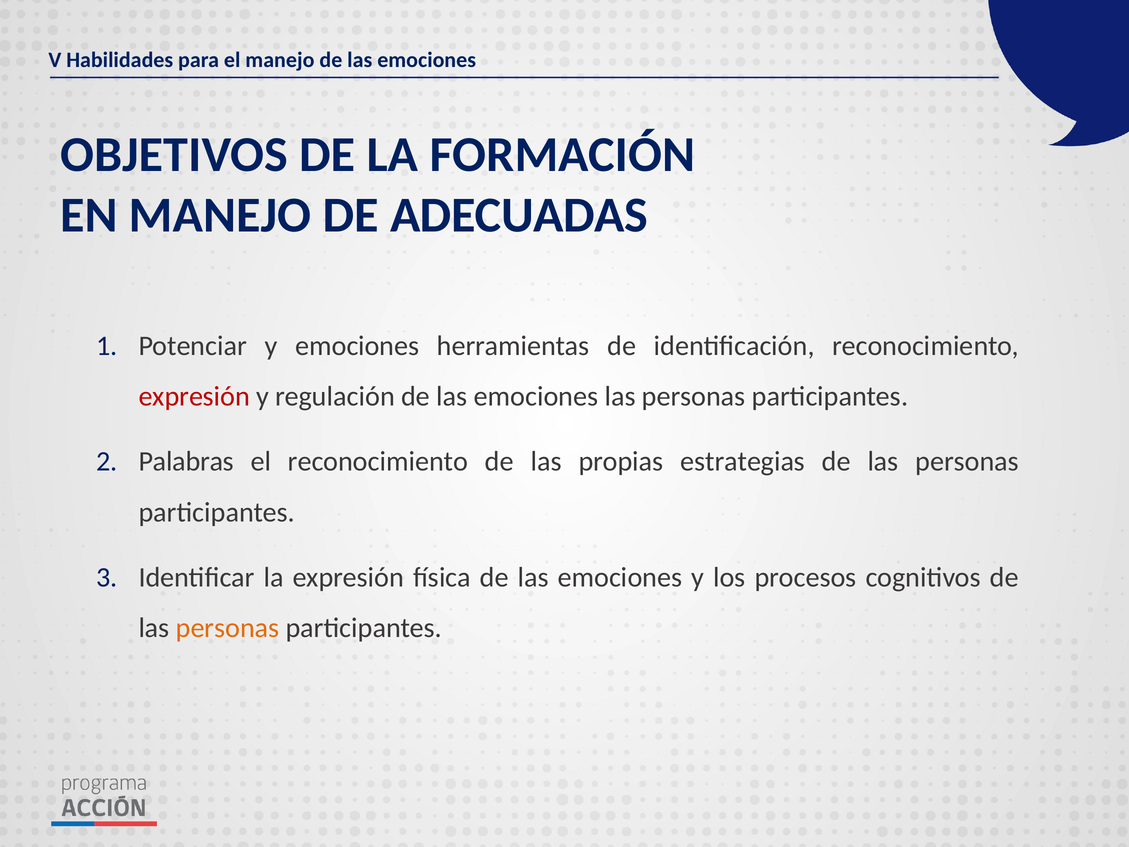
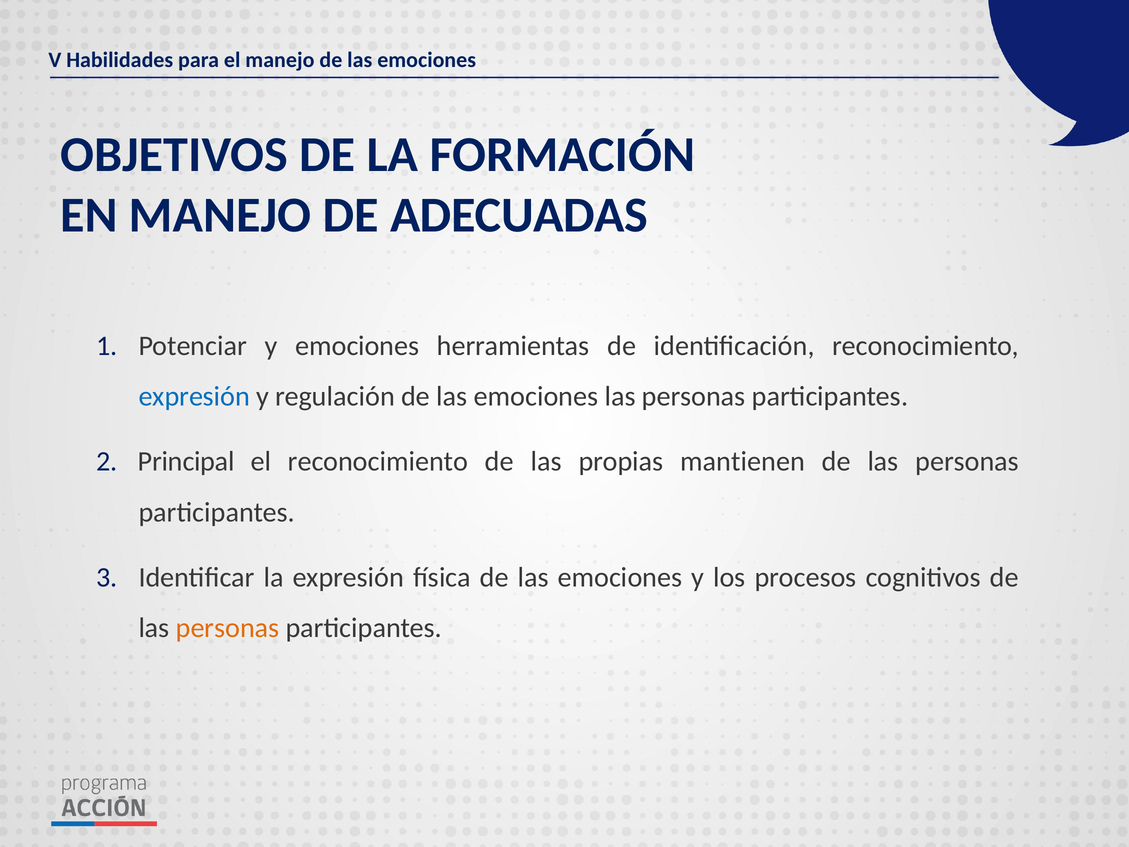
expresión colour: red -> blue (194, 396)
Palabras: Palabras -> Principal (186, 461)
estrategias: estrategias -> mantienen (743, 461)
